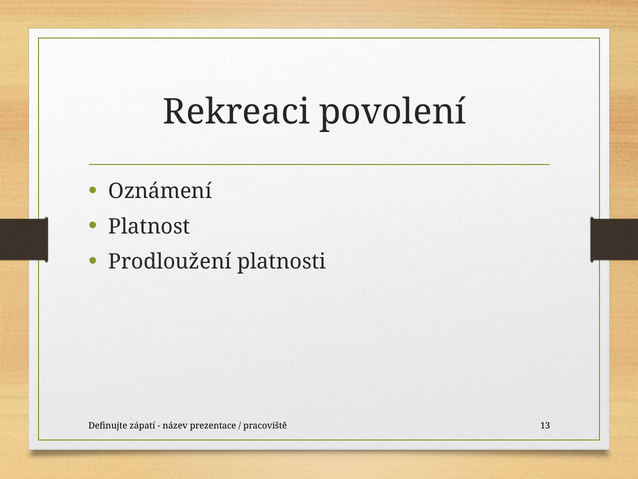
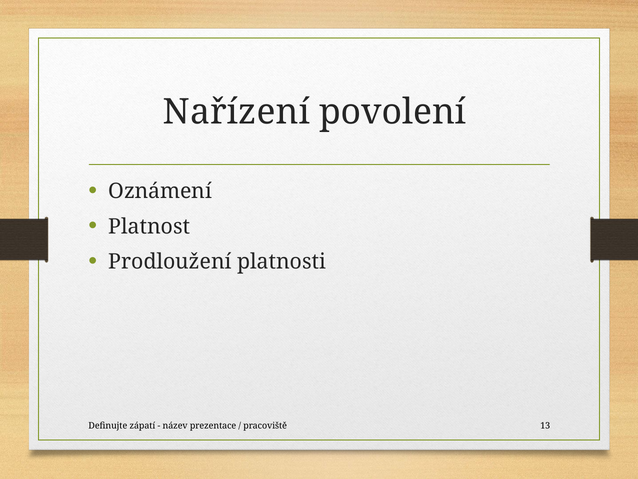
Rekreaci: Rekreaci -> Nařízení (236, 112)
